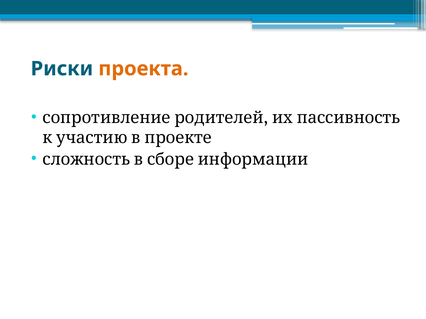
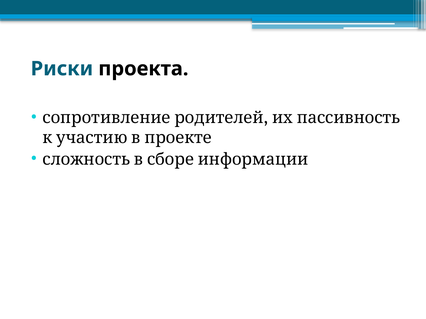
проекта colour: orange -> black (143, 69)
